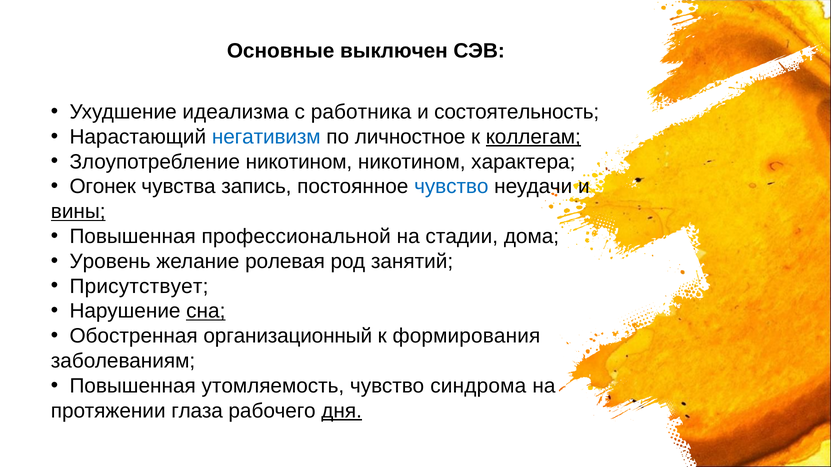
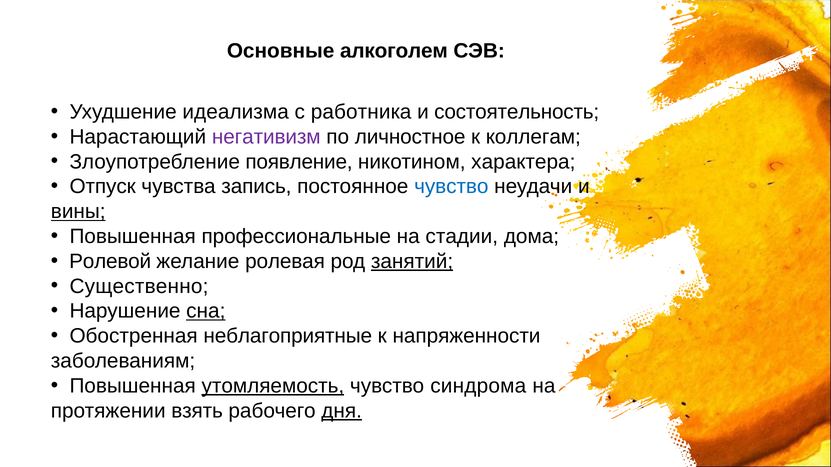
выключен: выключен -> алкоголем (394, 51)
негативизм colour: blue -> purple (266, 137)
коллегам underline: present -> none (533, 137)
Злоупотребление никотином: никотином -> появление (299, 162)
Огонек: Огонек -> Отпуск (103, 187)
профессиональной: профессиональной -> профессиональные (296, 237)
Уровень: Уровень -> Ролевой (110, 262)
занятий underline: none -> present (412, 262)
Присутствует: Присутствует -> Существенно (139, 286)
организационный: организационный -> неблагоприятные (288, 336)
формирования: формирования -> напряженности (466, 336)
утомляемость underline: none -> present (273, 386)
глаза: глаза -> взять (197, 411)
